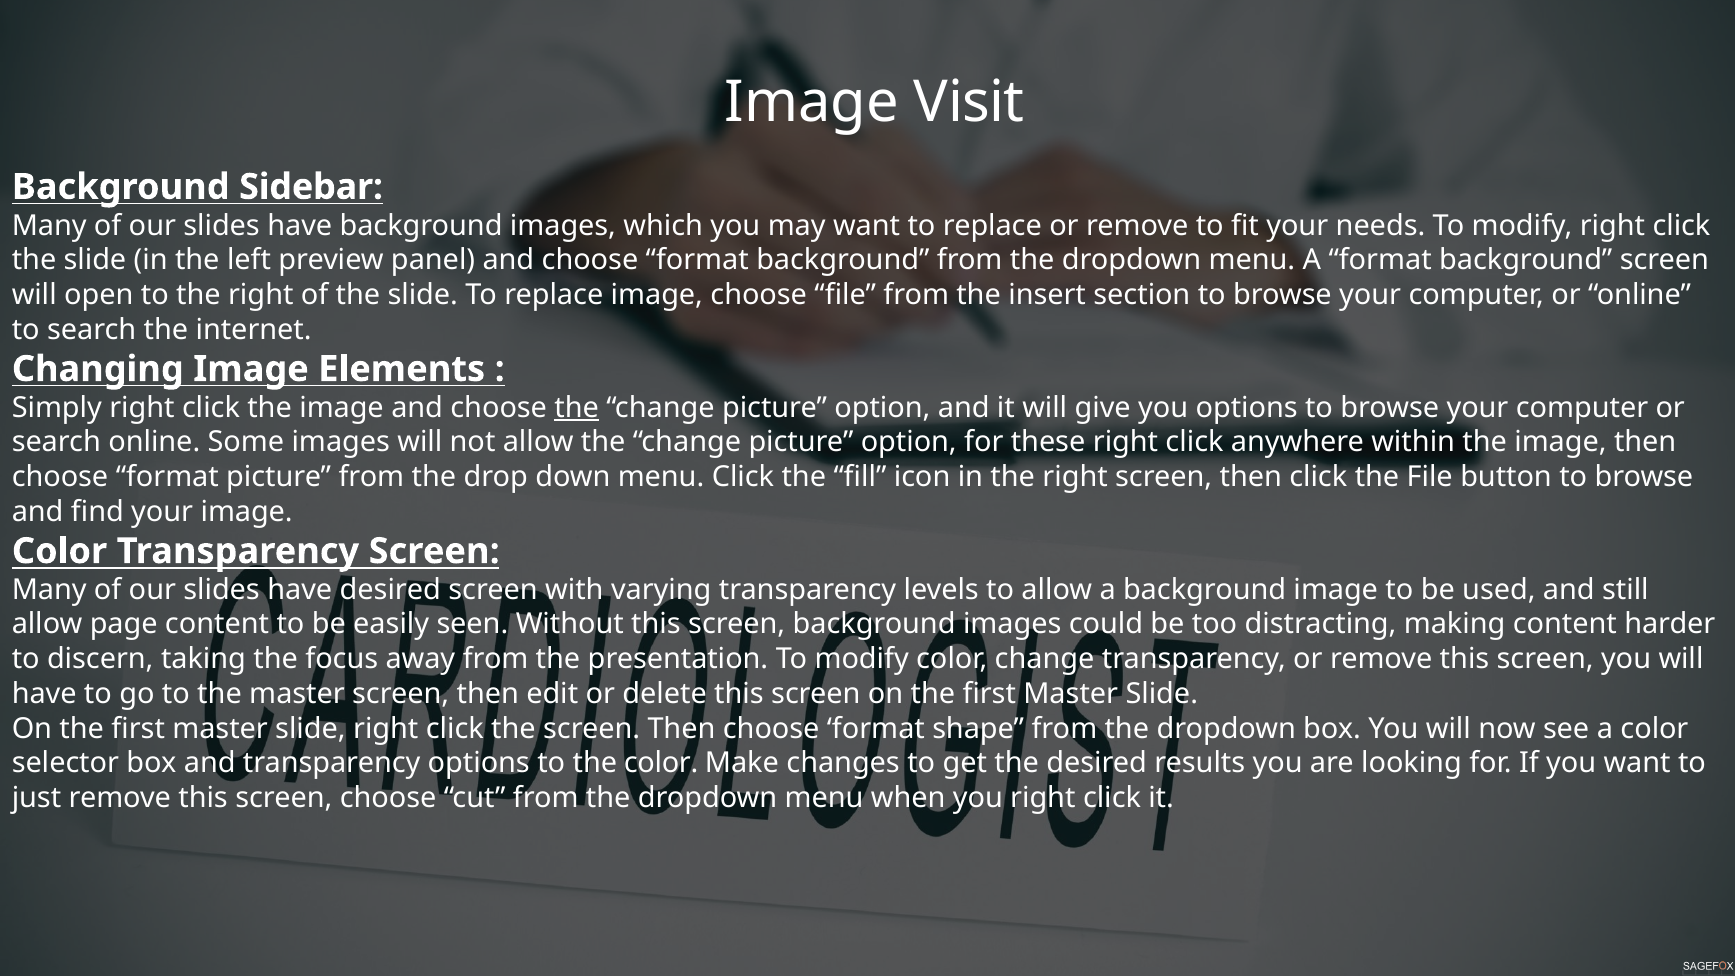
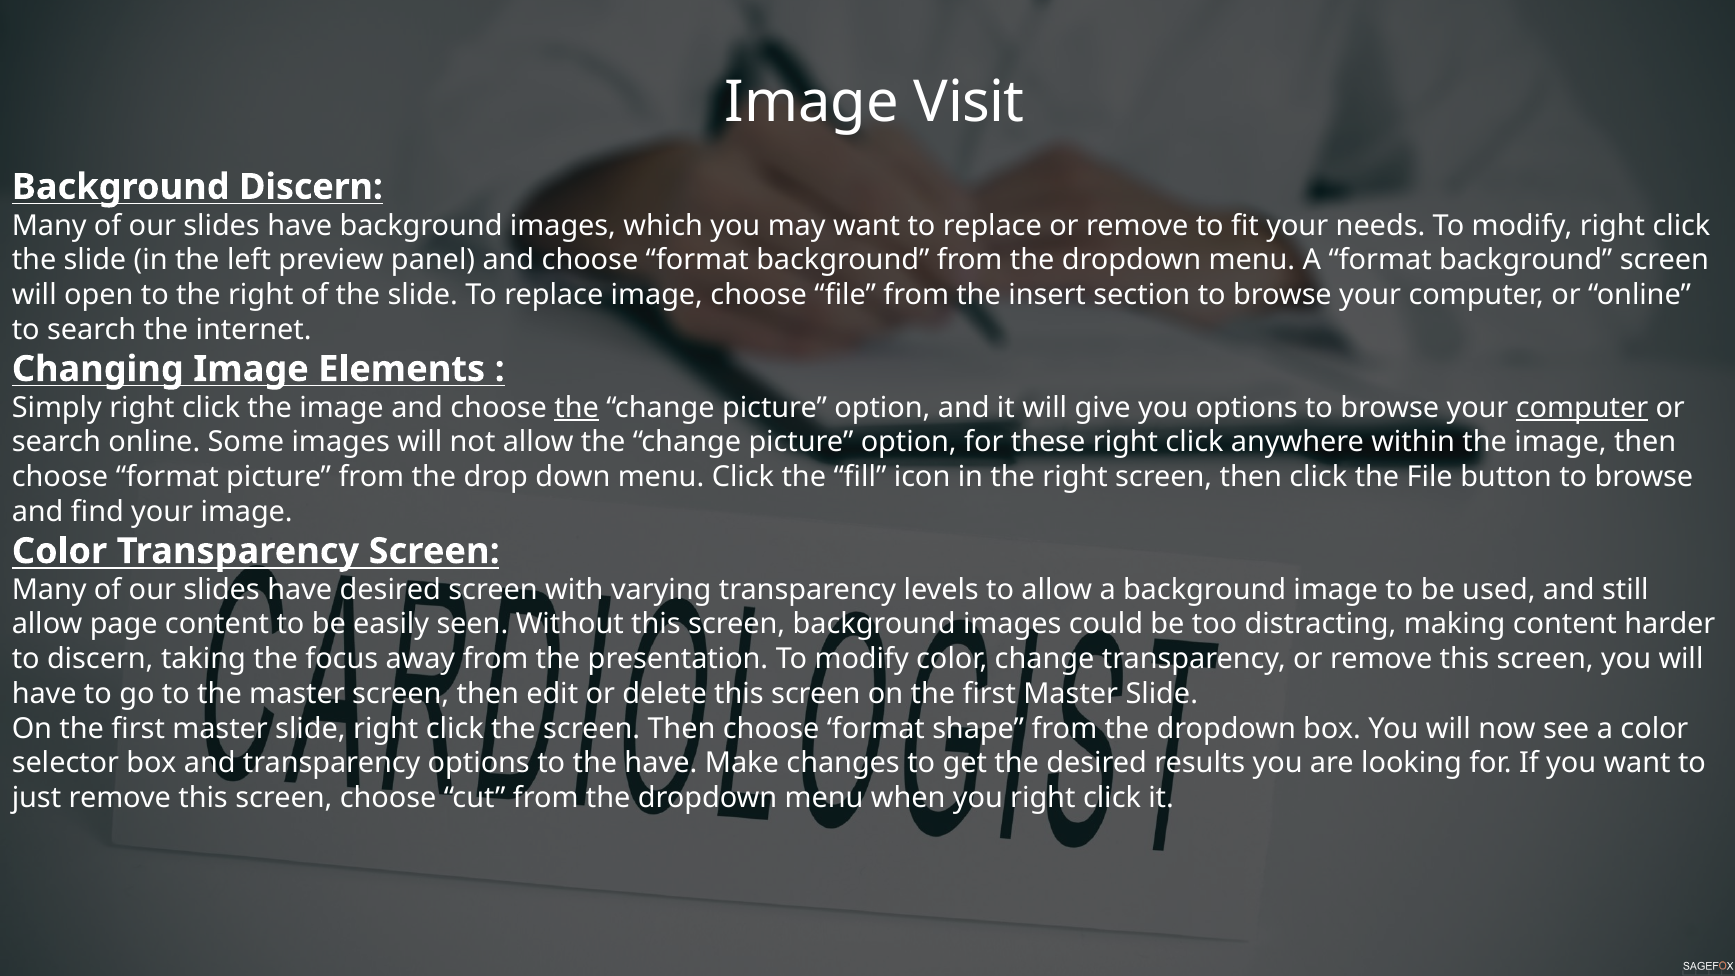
Background Sidebar: Sidebar -> Discern (311, 187)
computer underline: none -> present (1582, 408)
the color: color -> have (661, 763)
